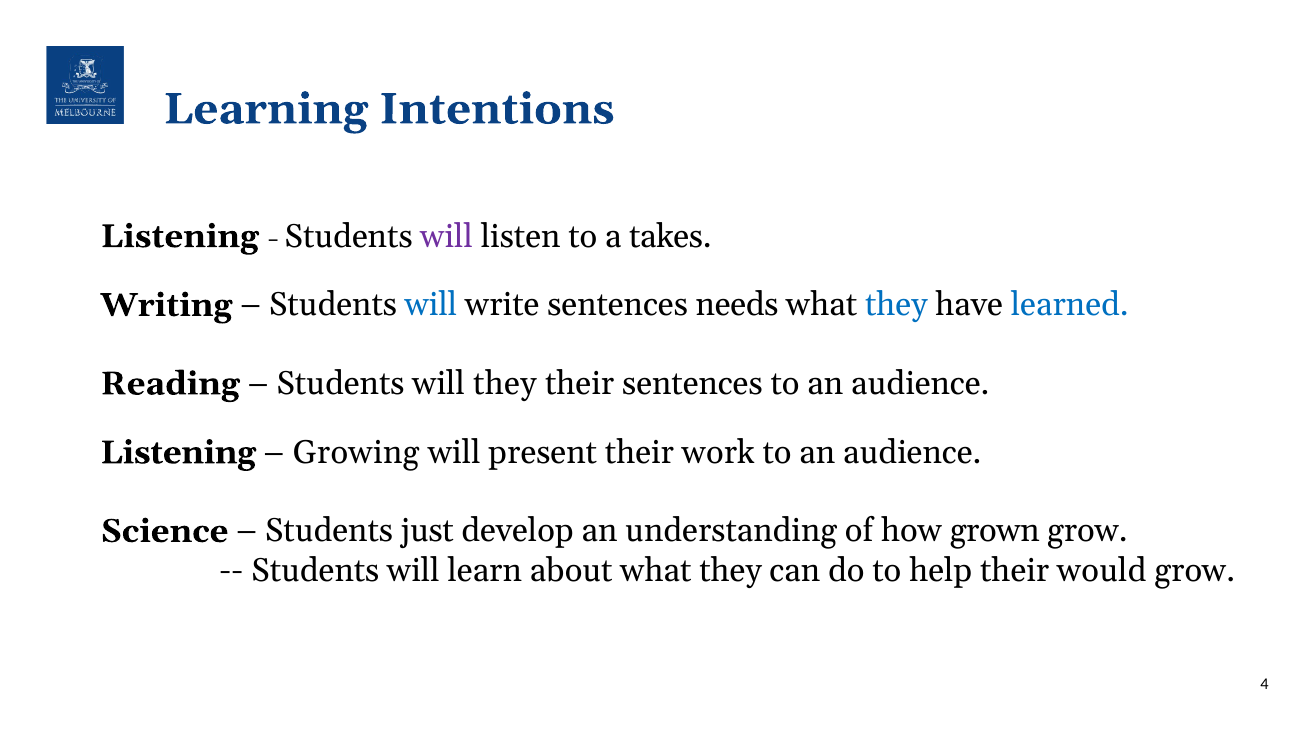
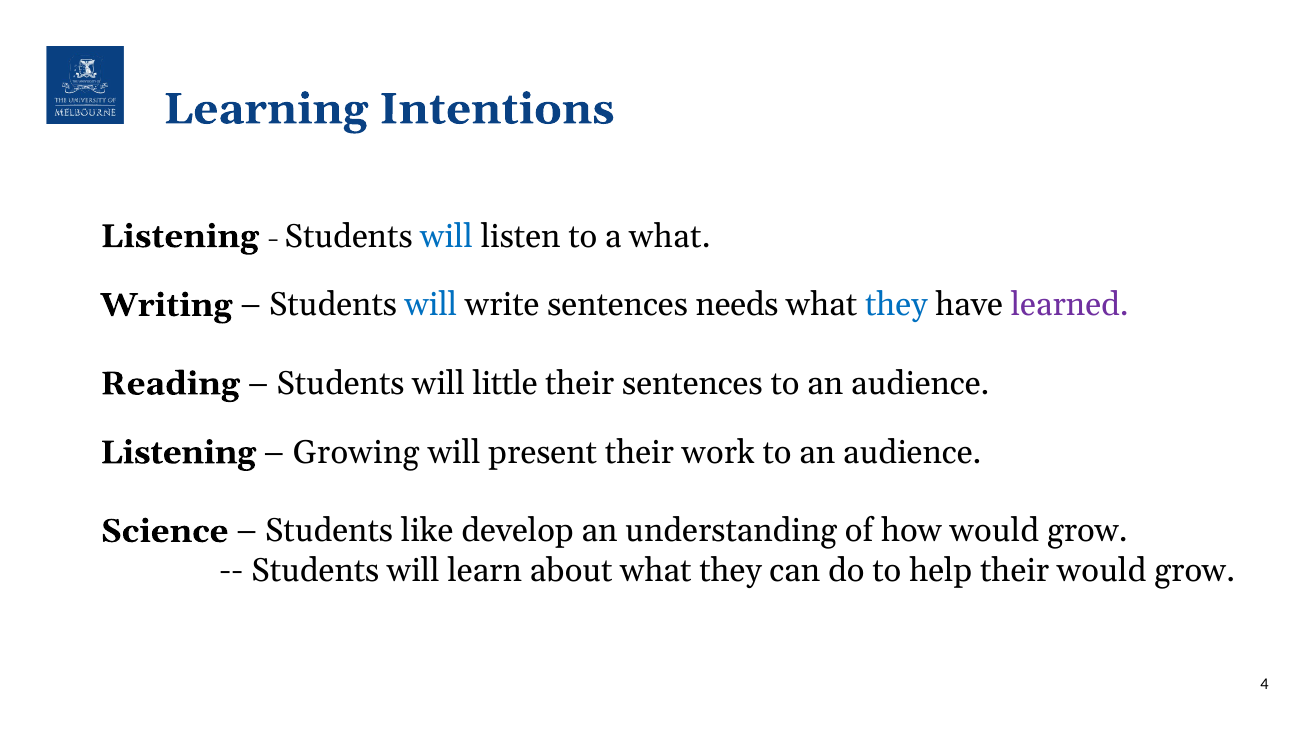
will colour: purple -> blue (447, 236)
a takes: takes -> what (670, 236)
learned colour: blue -> purple (1070, 305)
will they: they -> little (505, 384)
just: just -> like (427, 531)
how grown: grown -> would (995, 531)
